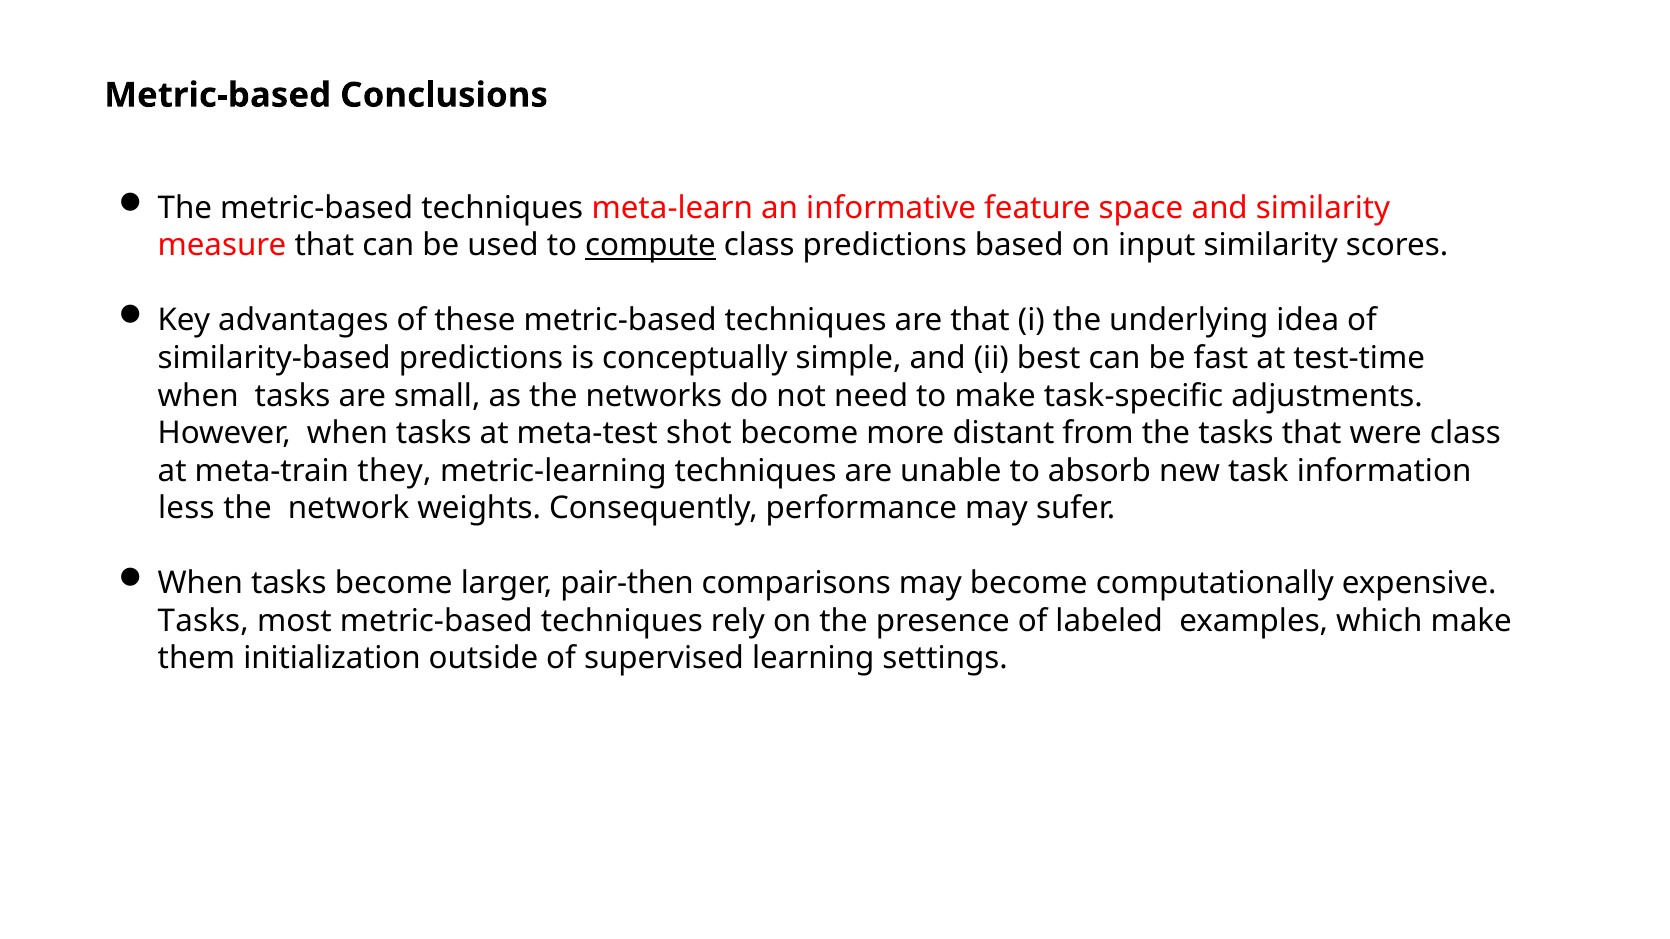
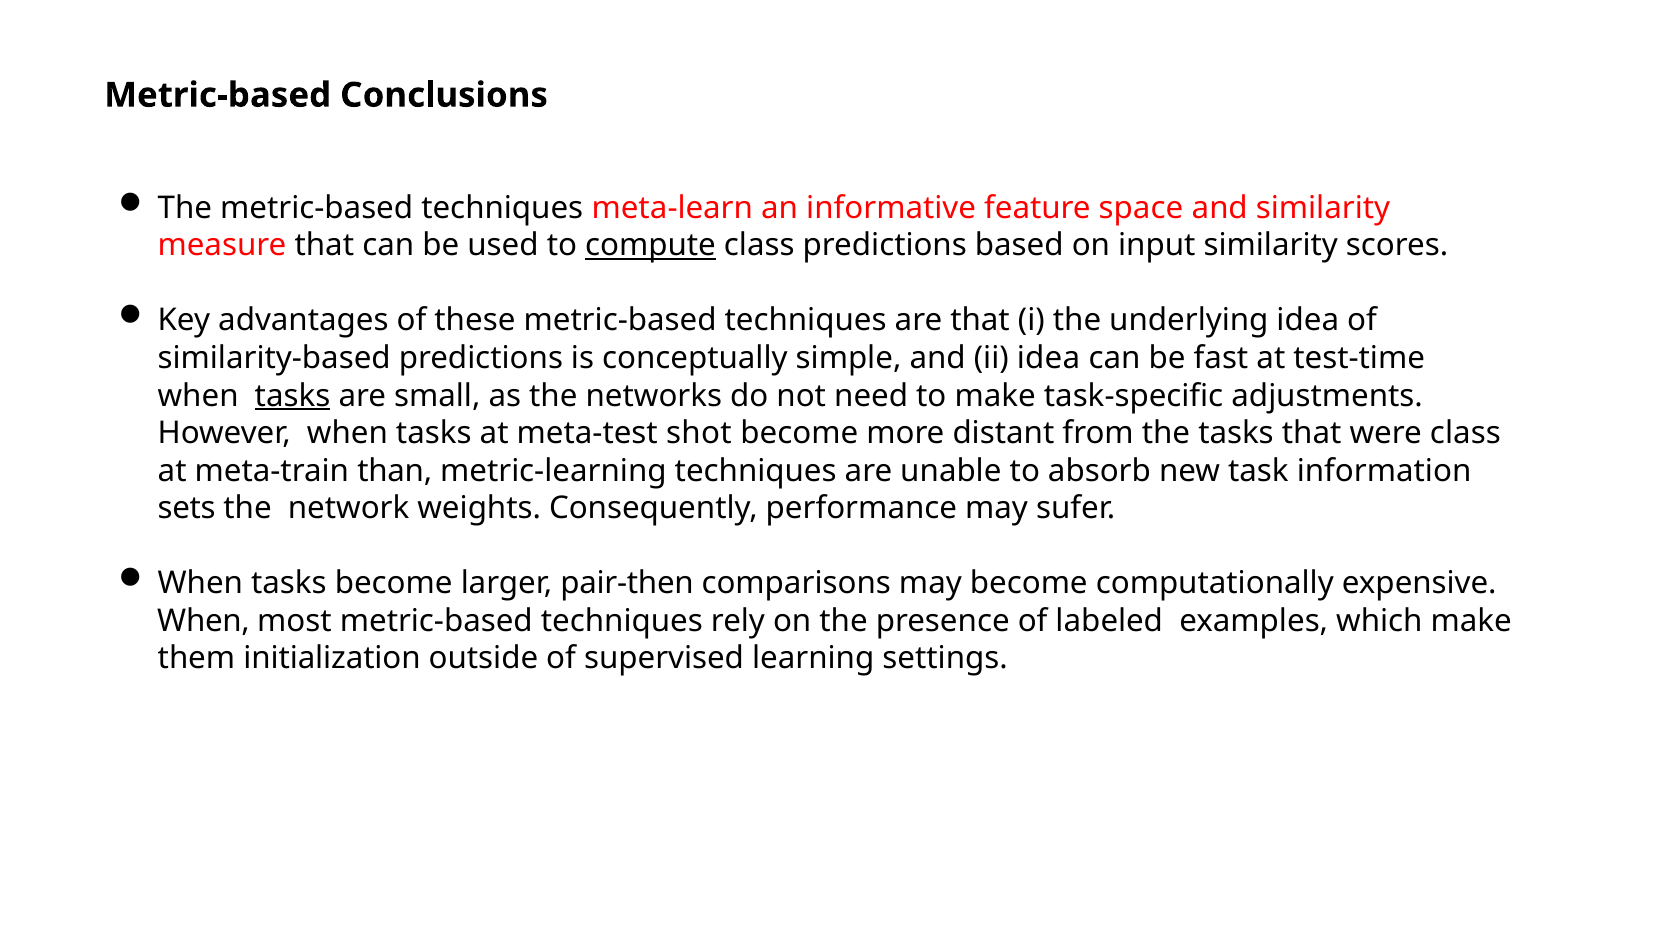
ii best: best -> idea (1049, 358)
tasks underline: none -> present (293, 396)
they: they -> than (395, 471)
less: less -> sets (187, 509)
Tasks: Tasks -> When (204, 621)
